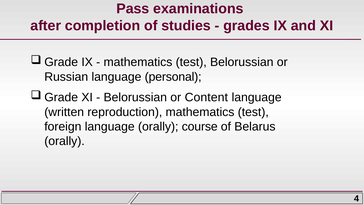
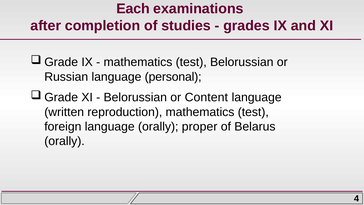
Pass: Pass -> Each (133, 9)
course: course -> proper (200, 126)
